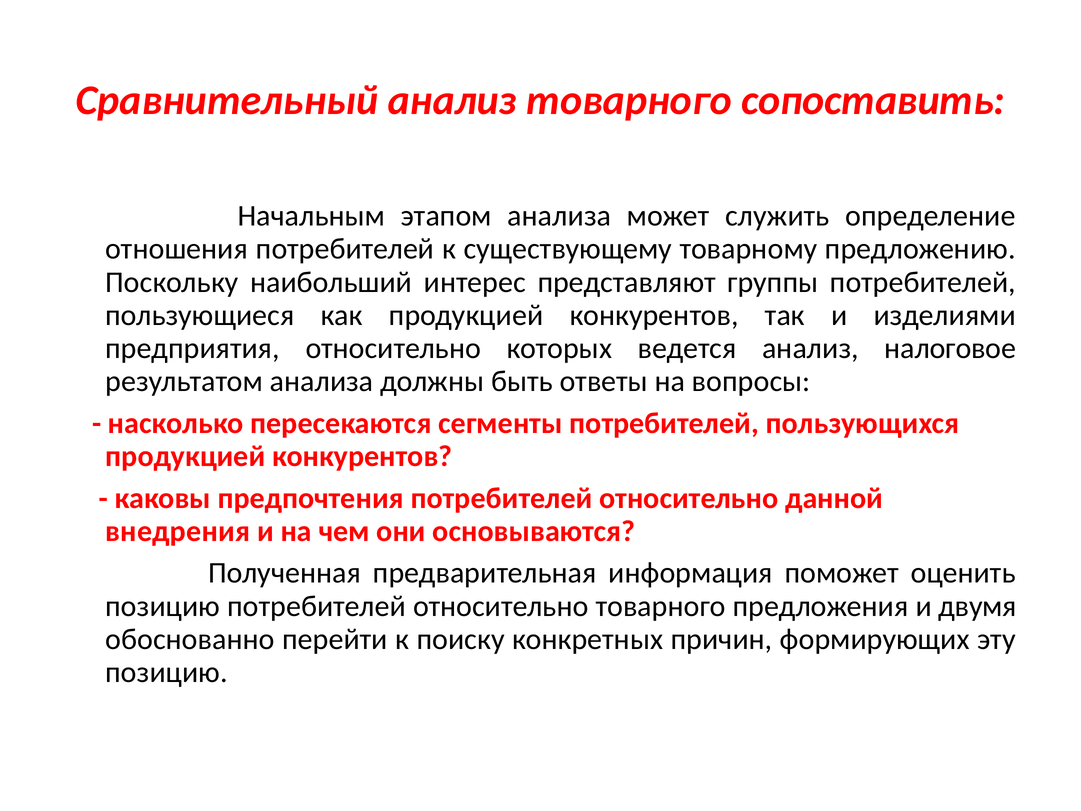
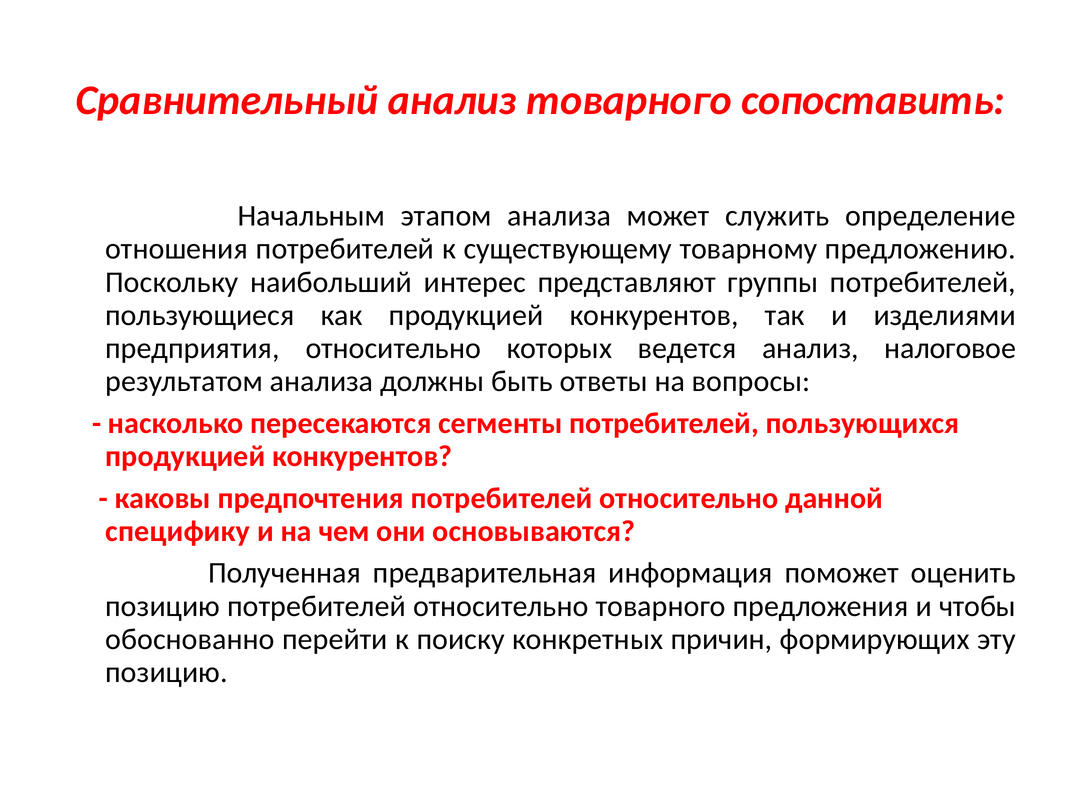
внедрения: внедрения -> специфику (178, 531)
двумя: двумя -> чтобы (977, 606)
